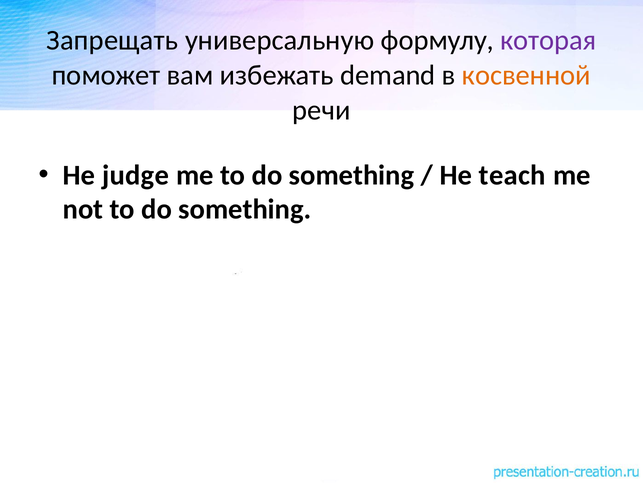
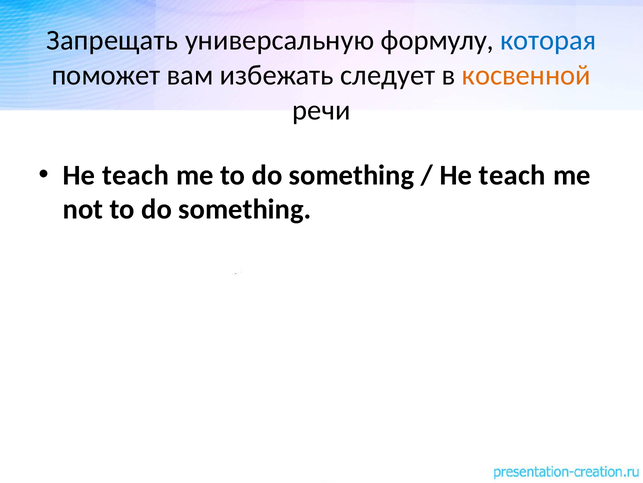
которая colour: purple -> blue (548, 40)
demand: demand -> следует (388, 75)
judge: judge -> teach (135, 175)
